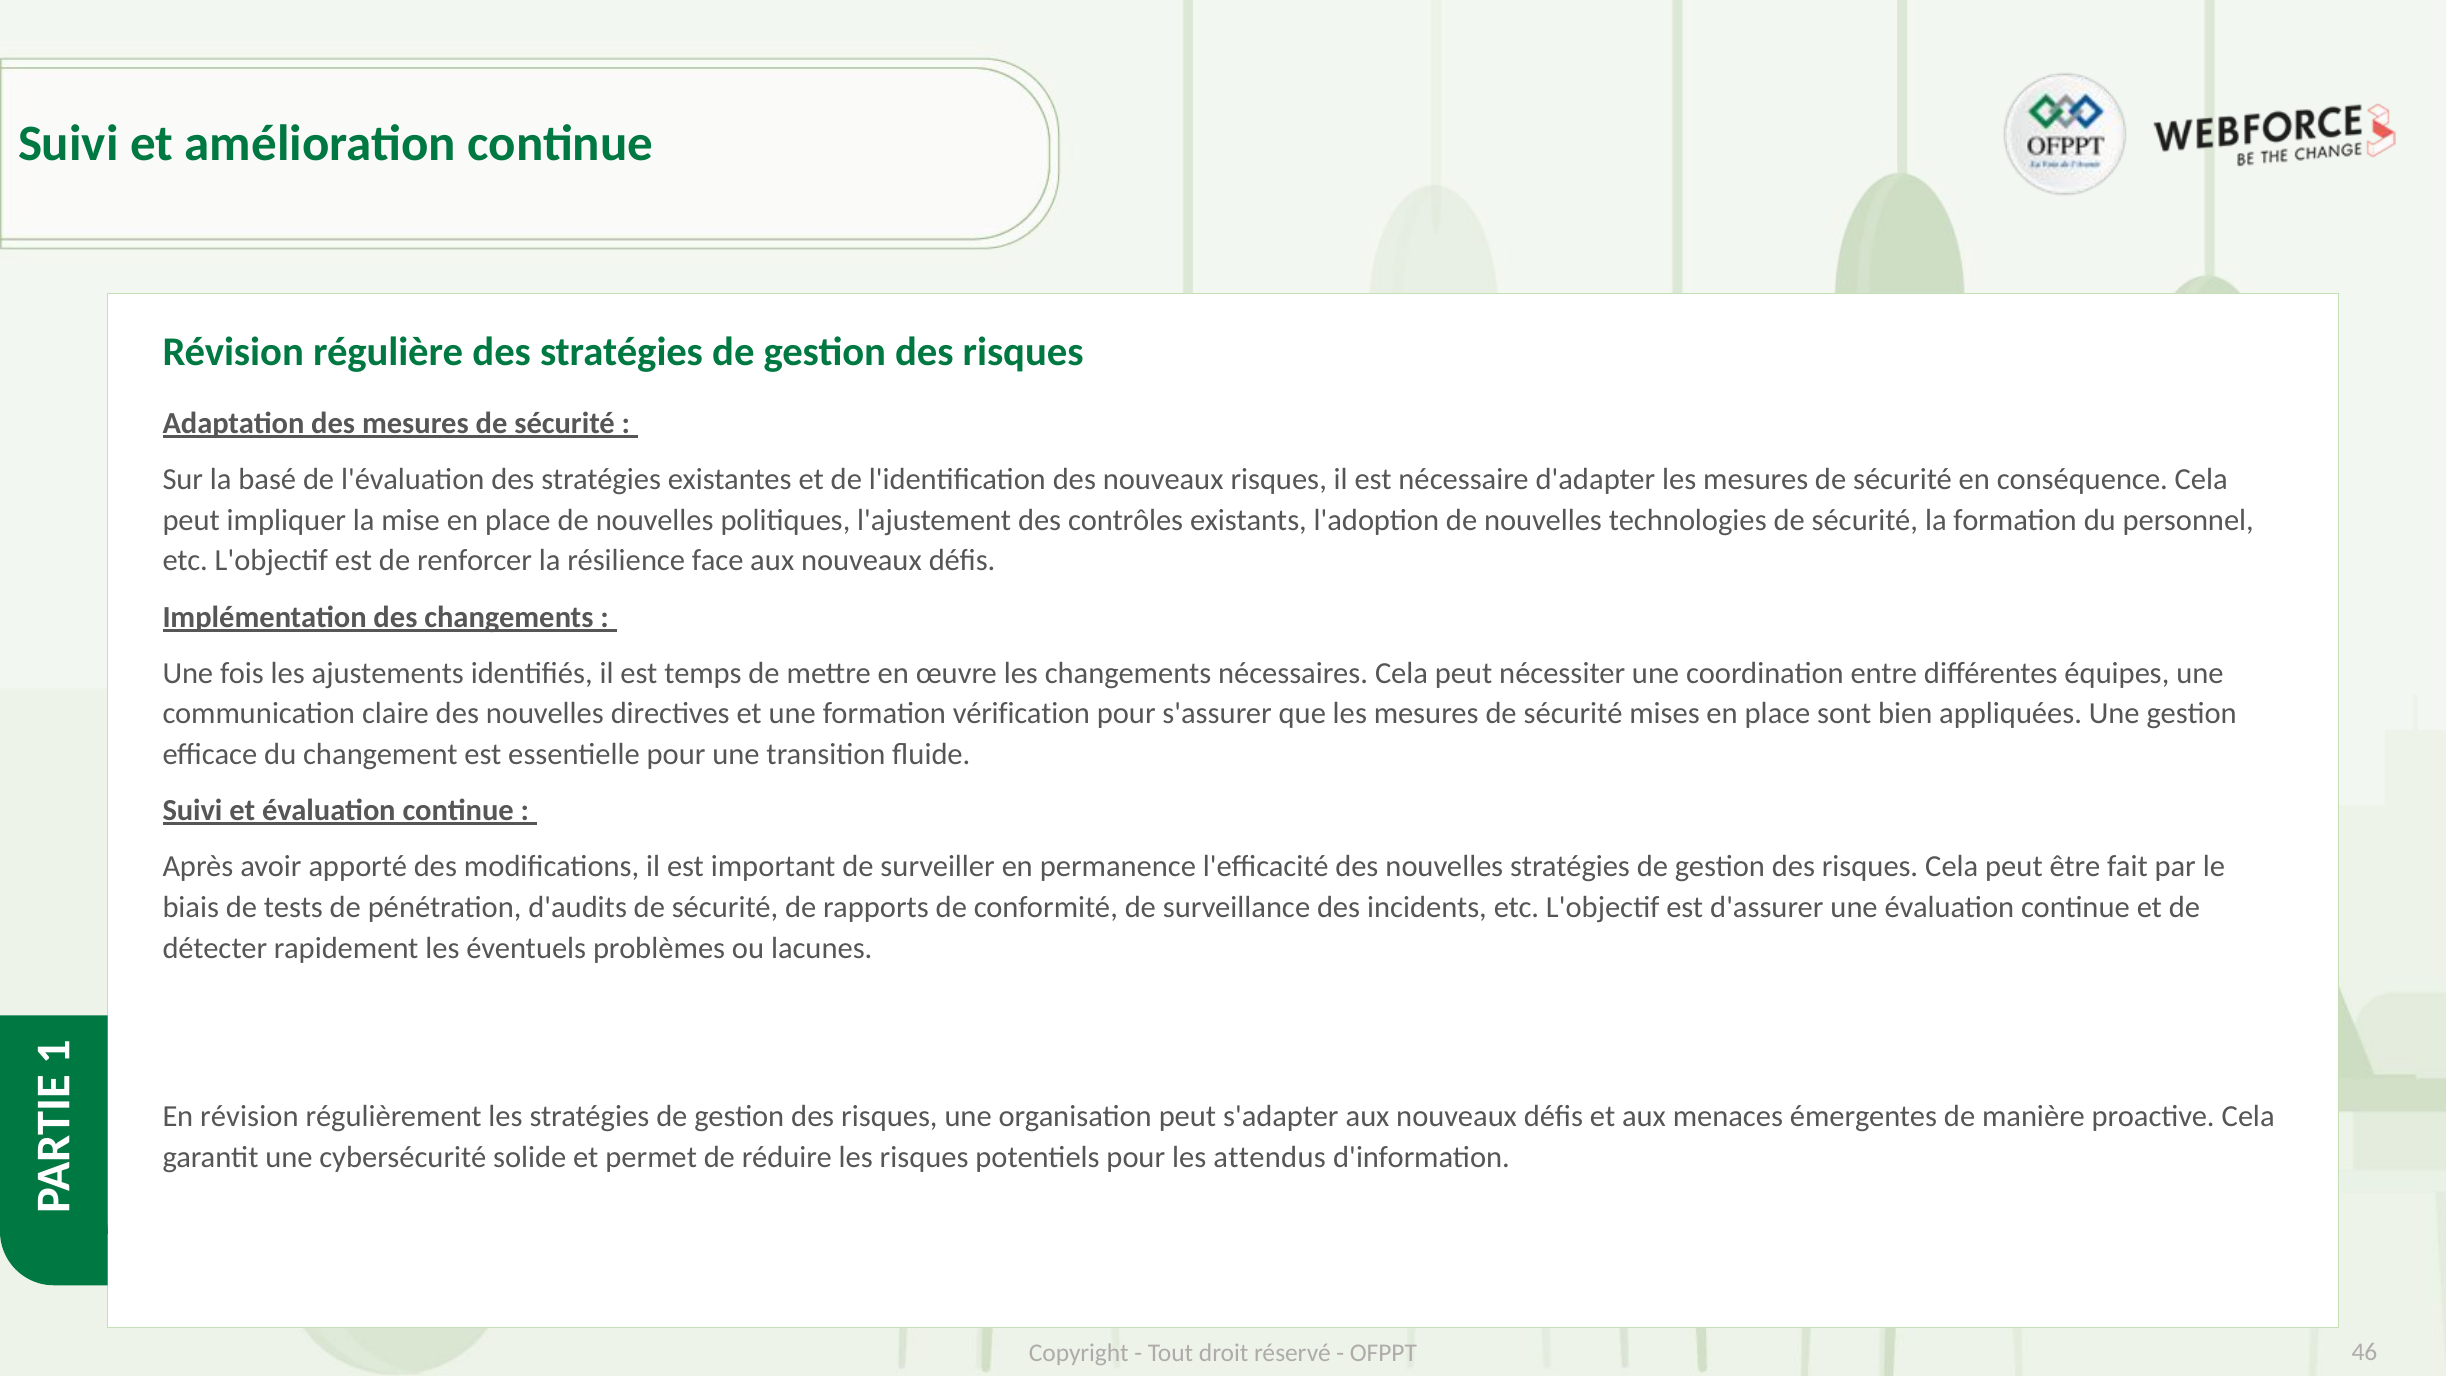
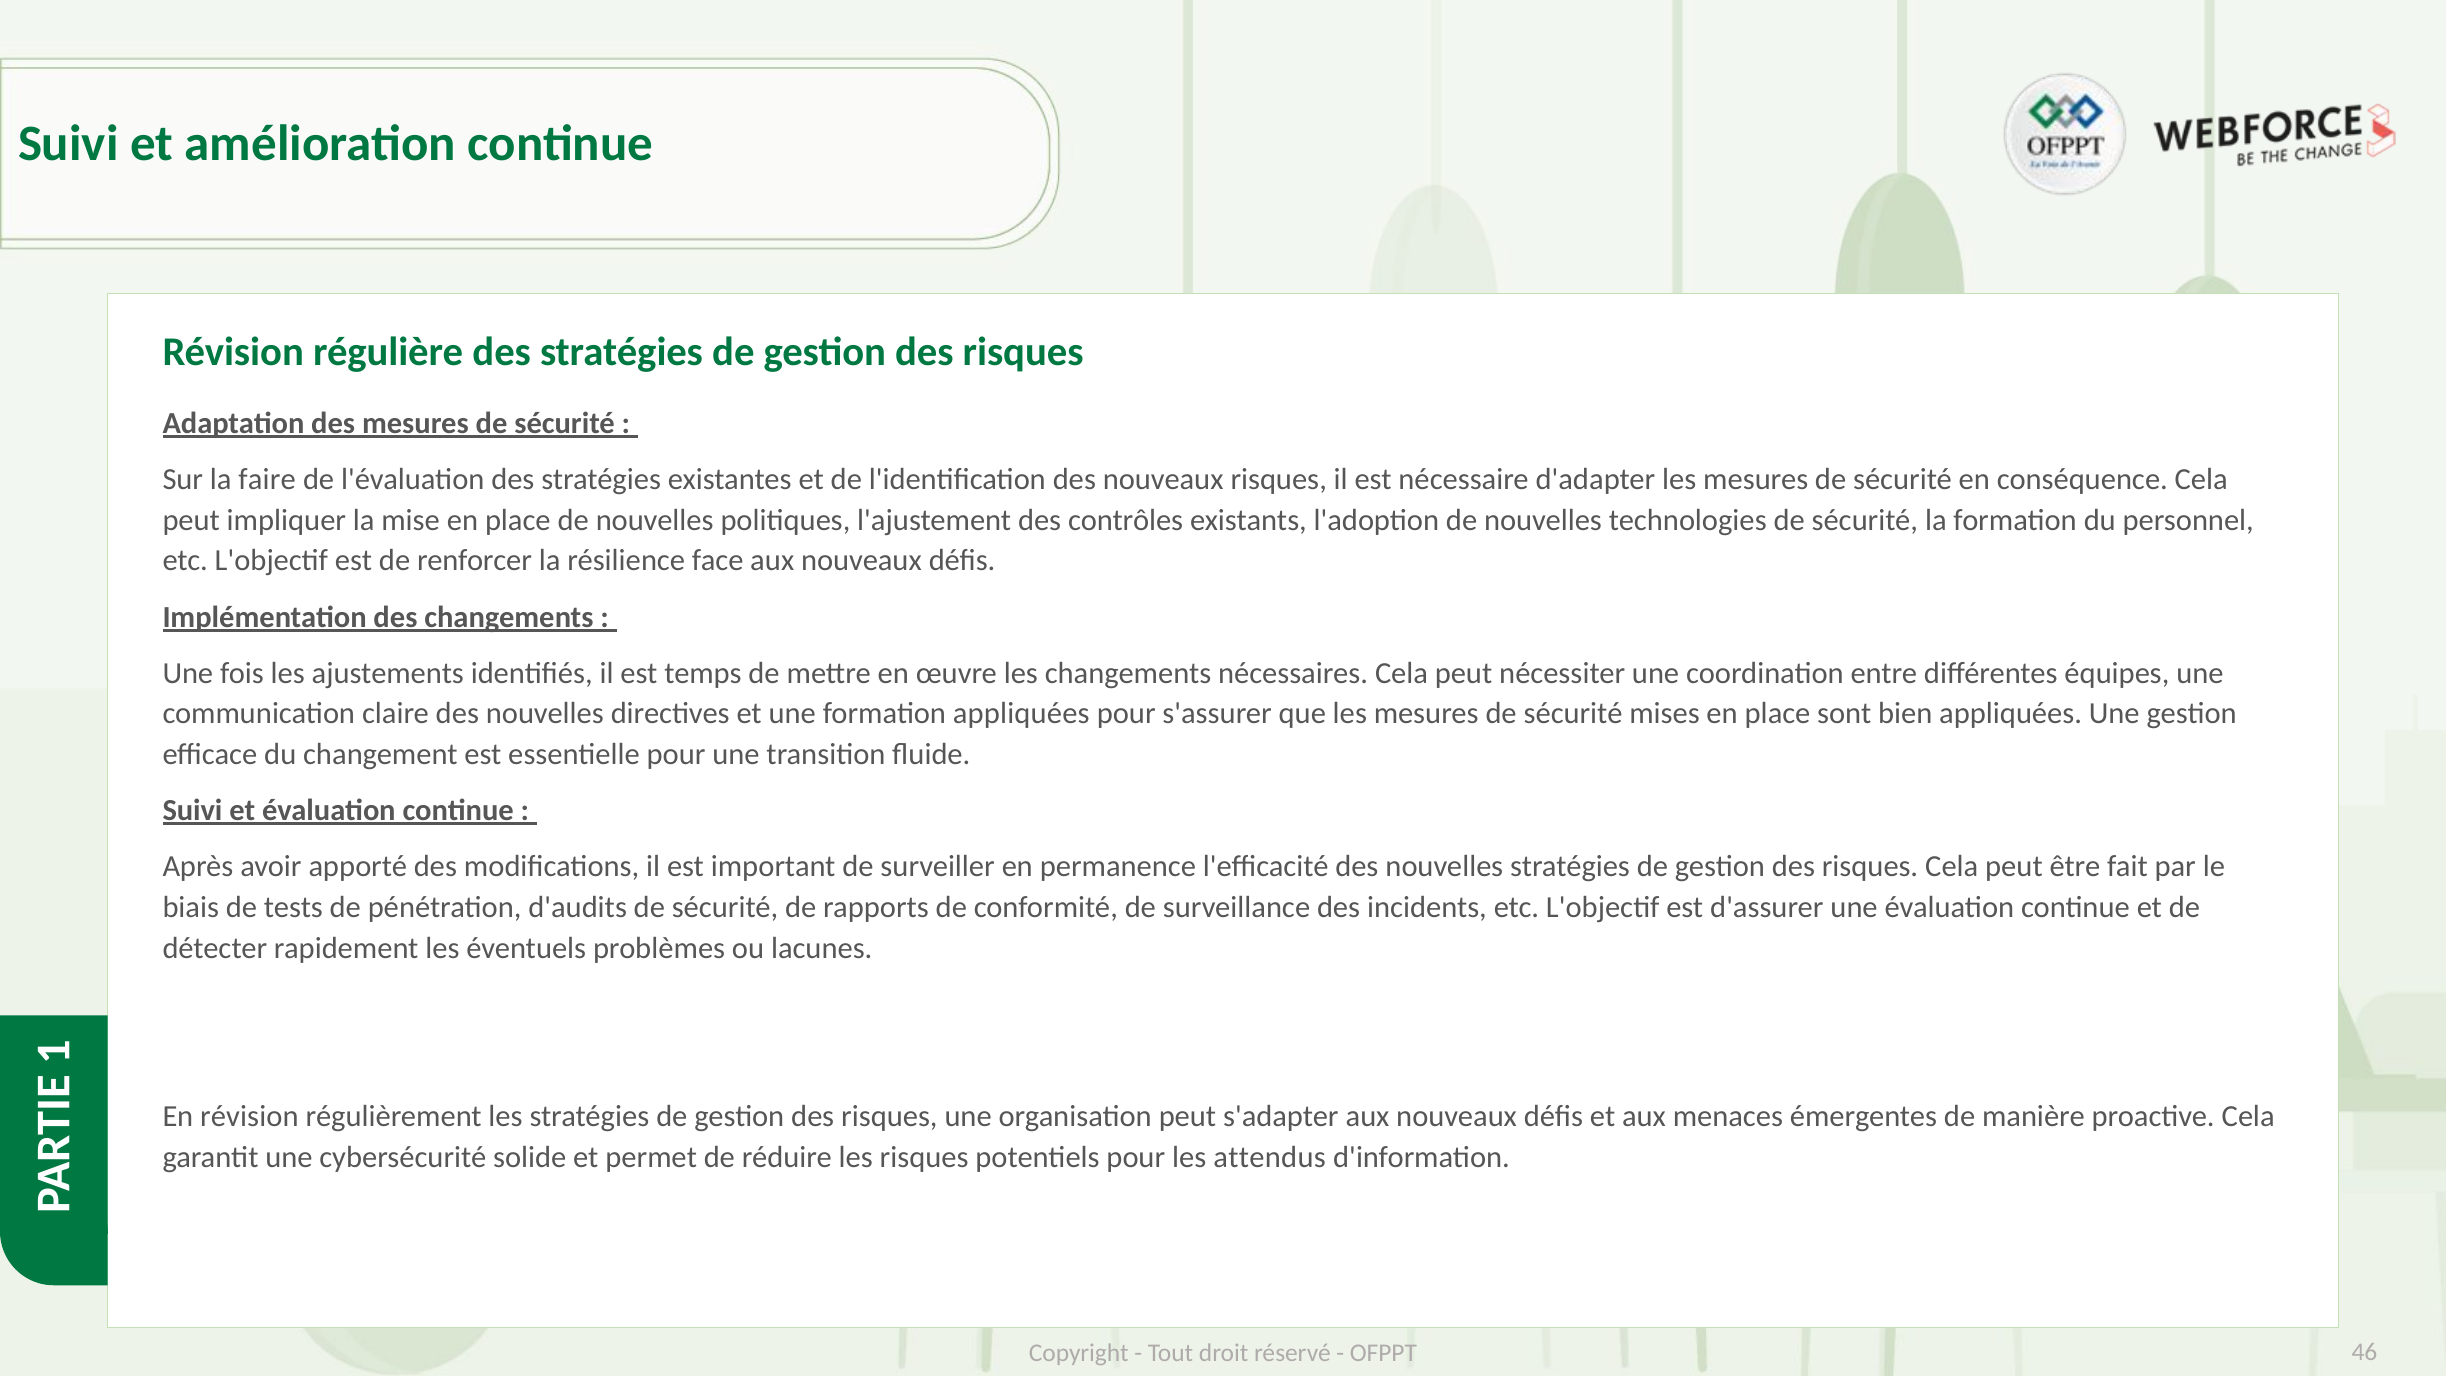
basé: basé -> faire (267, 479)
formation vérification: vérification -> appliquées (1021, 714)
